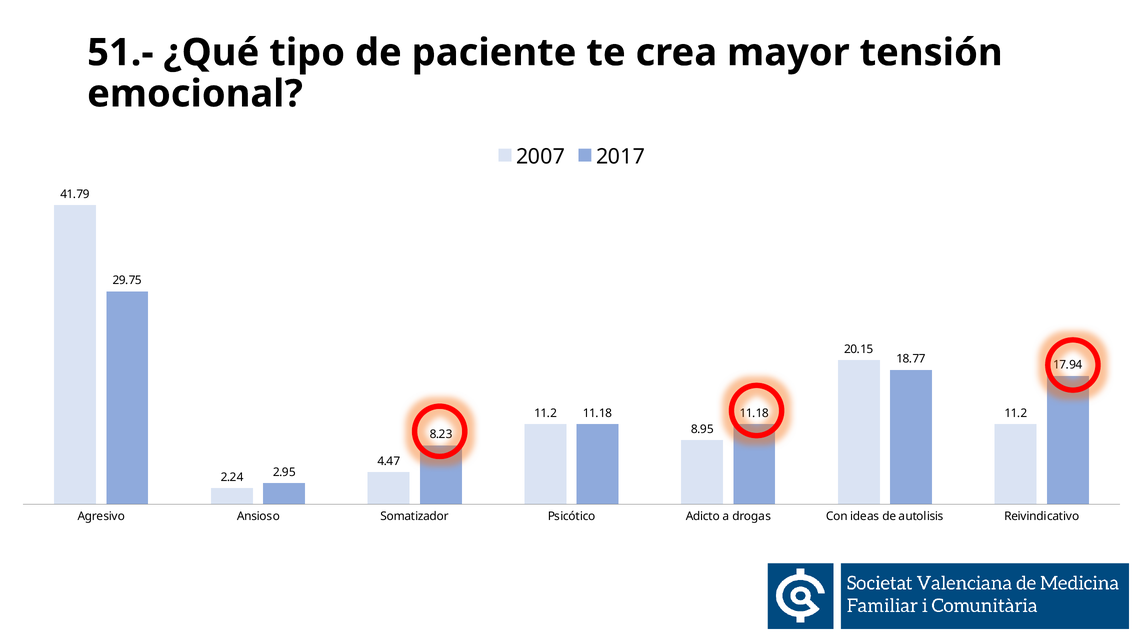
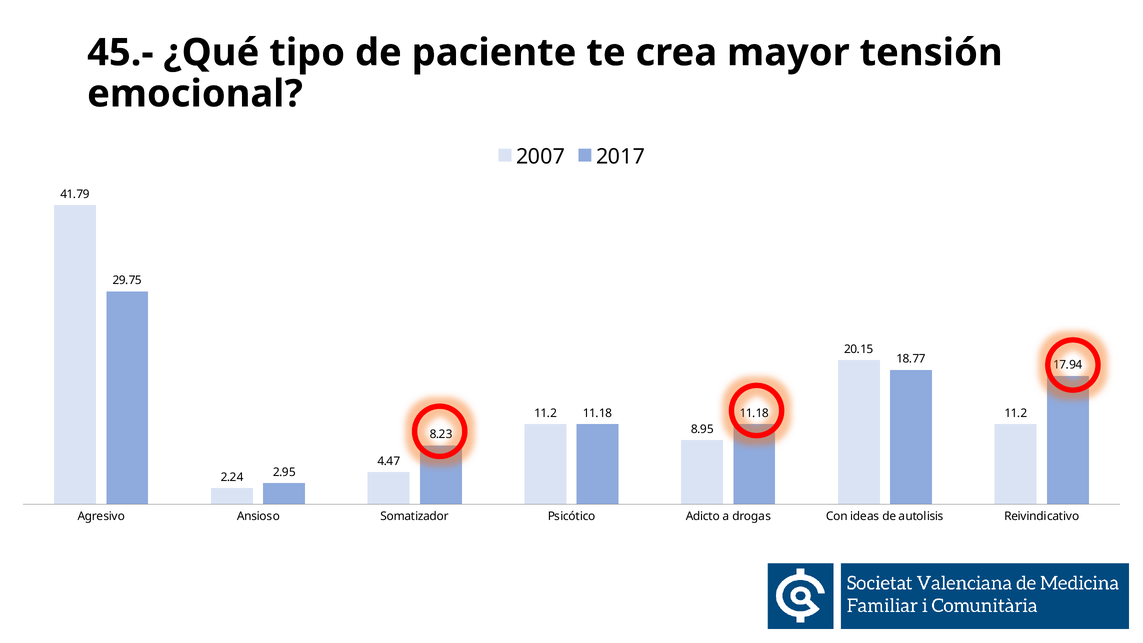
51.-: 51.- -> 45.- (120, 53)
